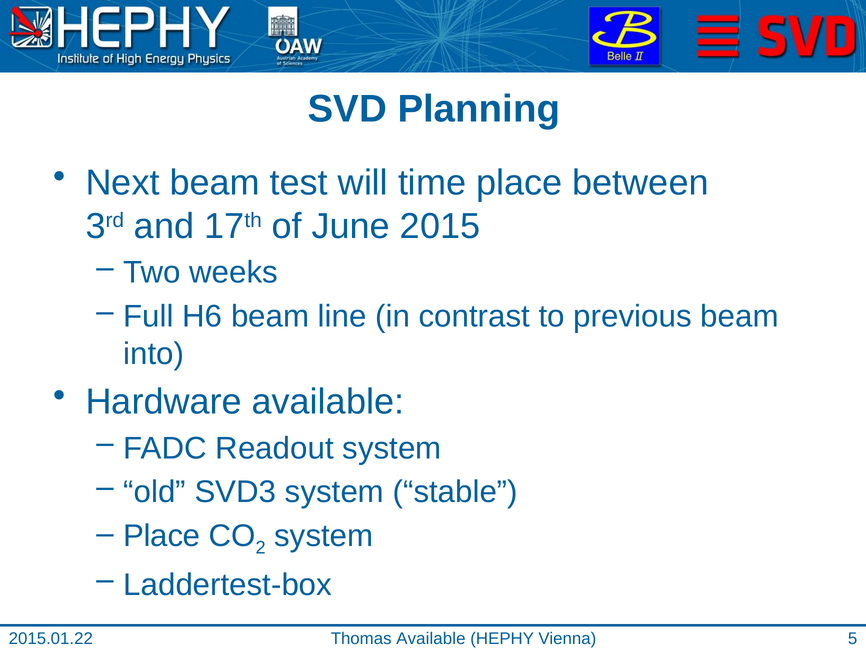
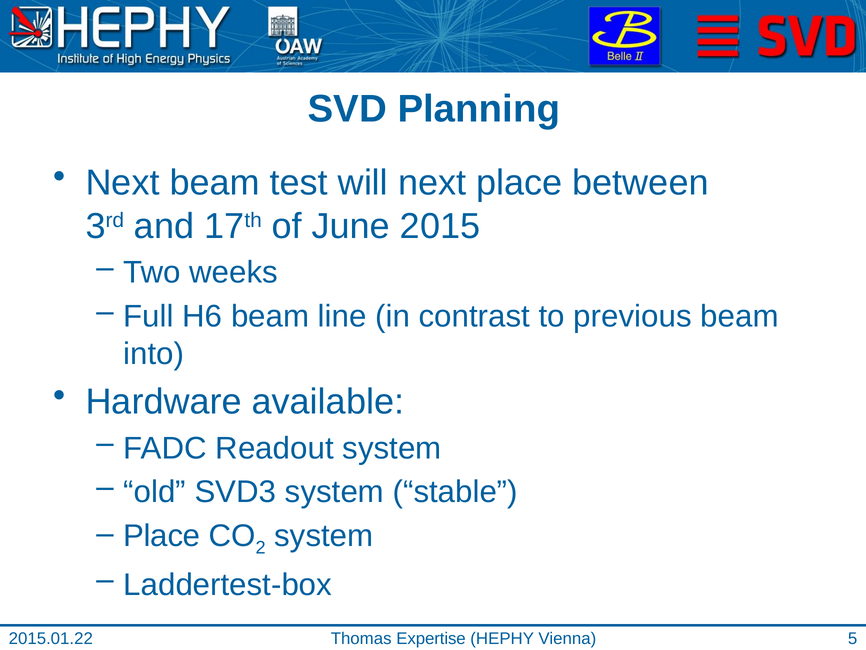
will time: time -> next (432, 183)
Thomas Available: Available -> Expertise (431, 638)
